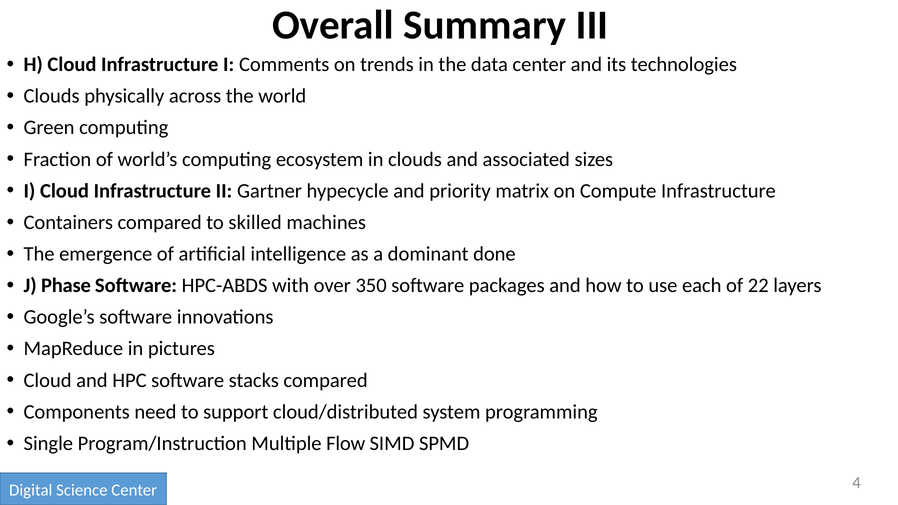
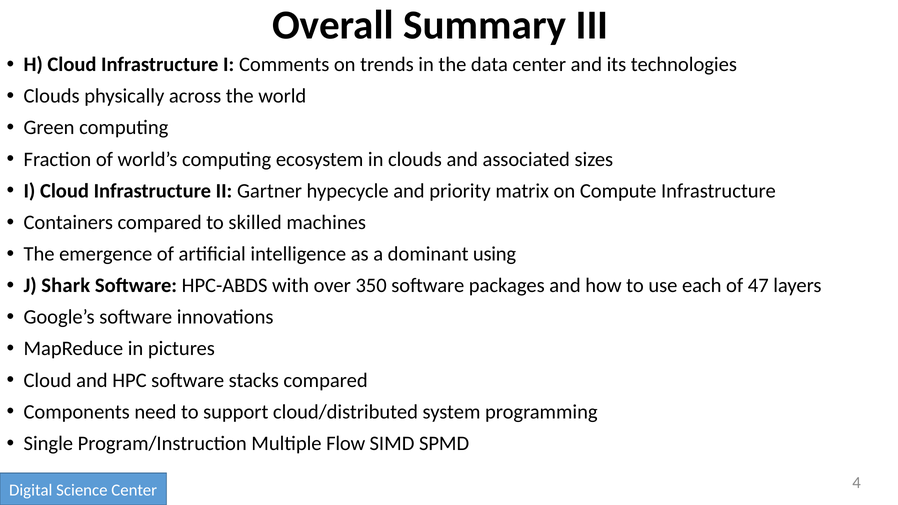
done: done -> using (495, 254)
Phase: Phase -> Shark (66, 286)
22: 22 -> 47 (758, 286)
